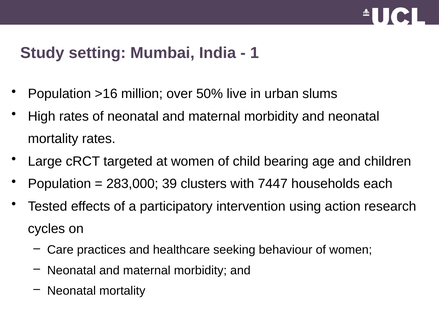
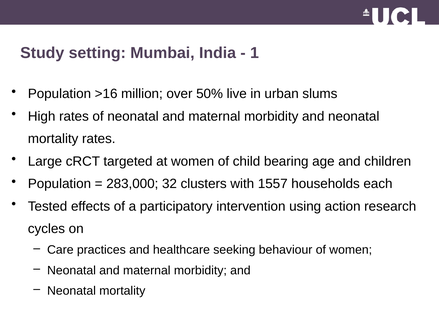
39: 39 -> 32 (169, 184)
7447: 7447 -> 1557 (273, 184)
